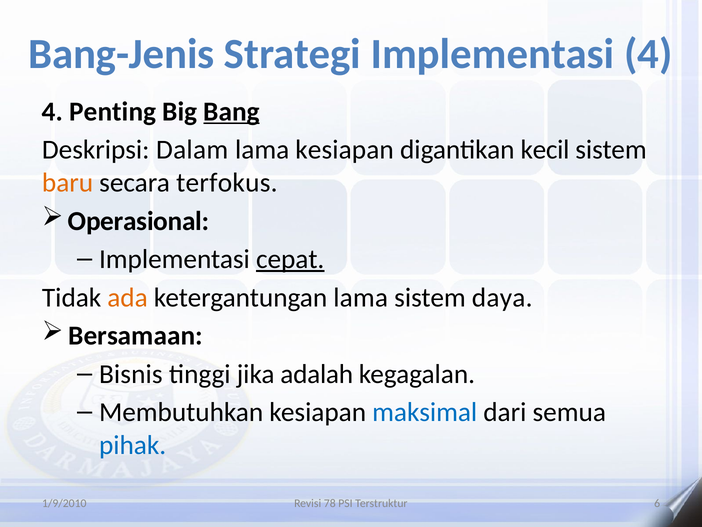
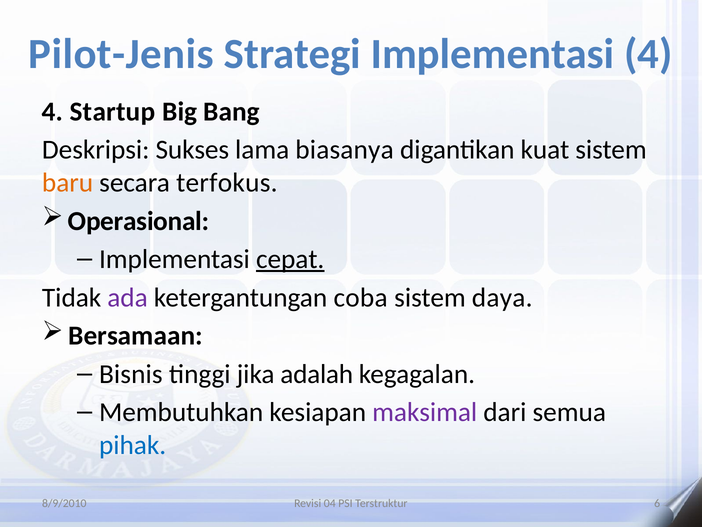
Bang-Jenis: Bang-Jenis -> Pilot-Jenis (121, 54)
Penting: Penting -> Startup (113, 112)
Bang underline: present -> none (232, 112)
Dalam: Dalam -> Sukses (192, 150)
lama kesiapan: kesiapan -> biasanya (345, 150)
kecil: kecil -> kuat (545, 150)
ada colour: orange -> purple (128, 297)
ketergantungan lama: lama -> coba (361, 297)
maksimal colour: blue -> purple (425, 412)
1/9/2010: 1/9/2010 -> 8/9/2010 (64, 503)
78: 78 -> 04 (330, 503)
